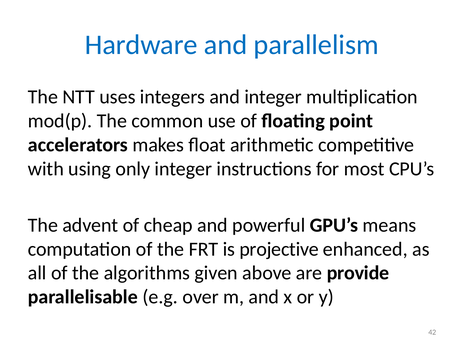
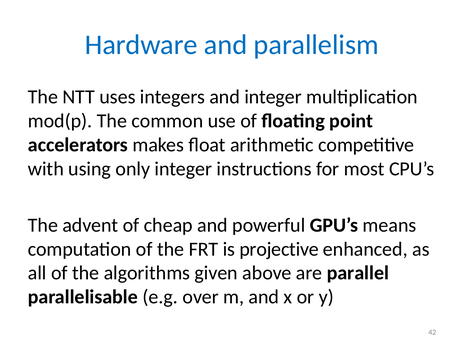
provide: provide -> parallel (358, 273)
